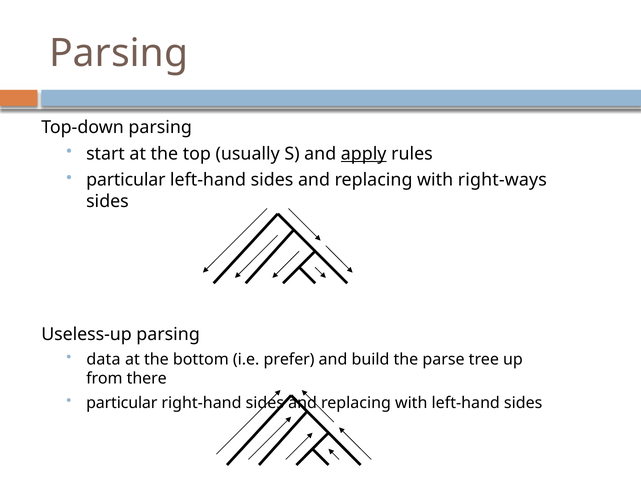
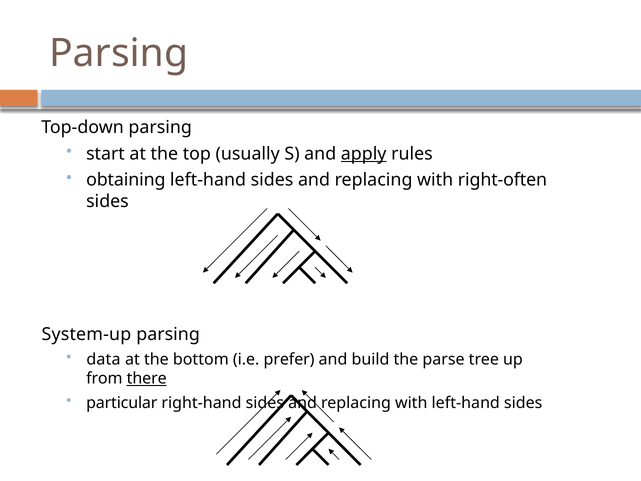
particular: particular -> obtaining (126, 180)
right-ways: right-ways -> right-often (502, 180)
Useless-up: Useless-up -> System-up (86, 334)
there underline: none -> present (147, 378)
